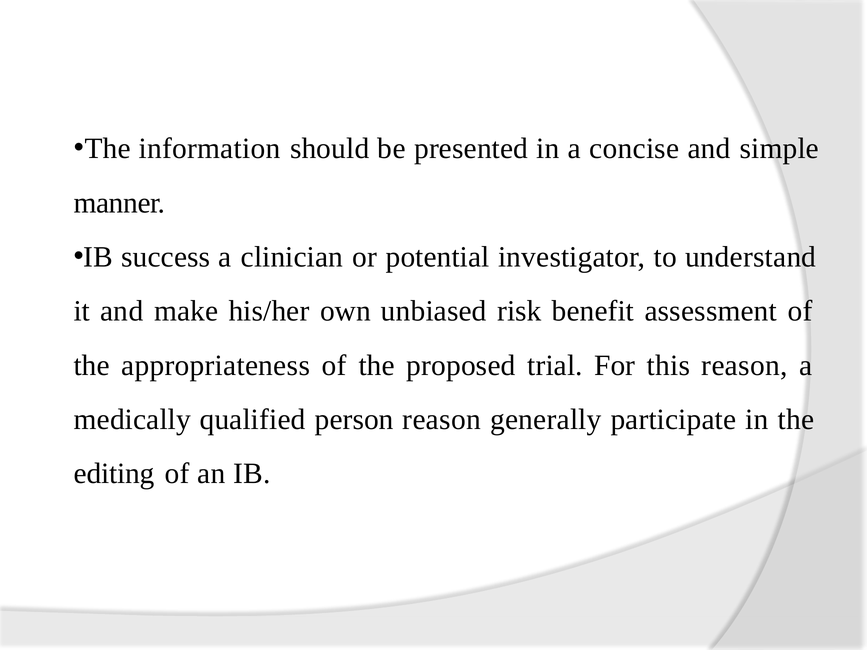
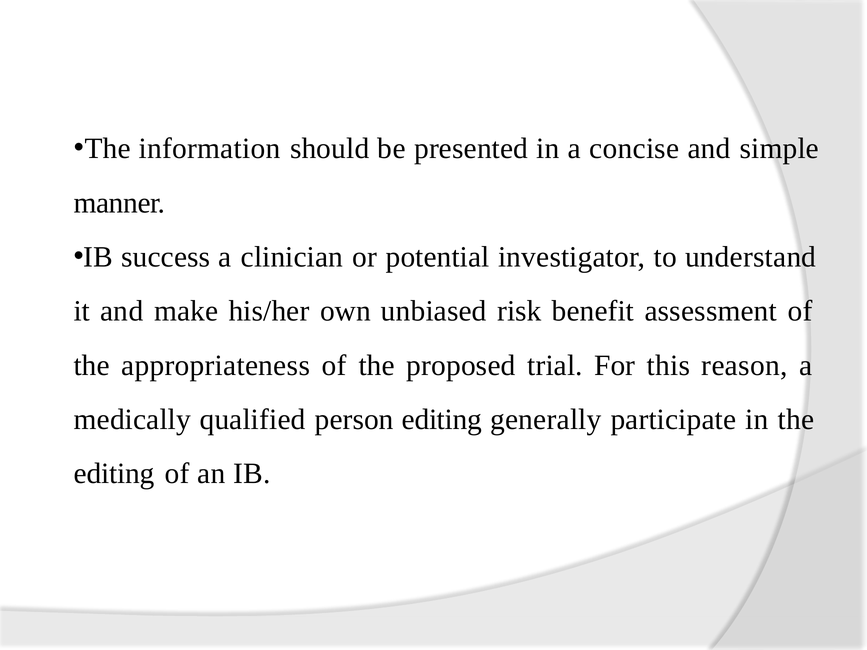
person reason: reason -> editing (442, 420)
